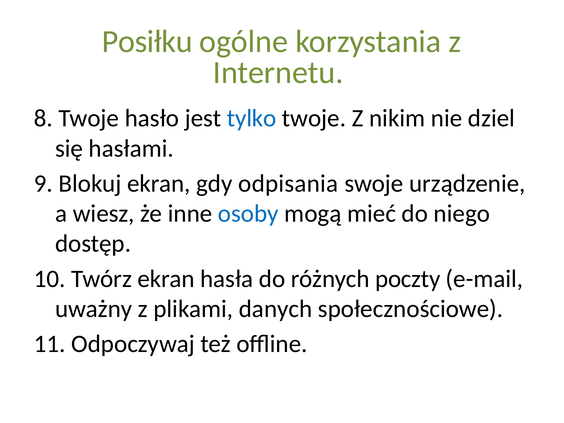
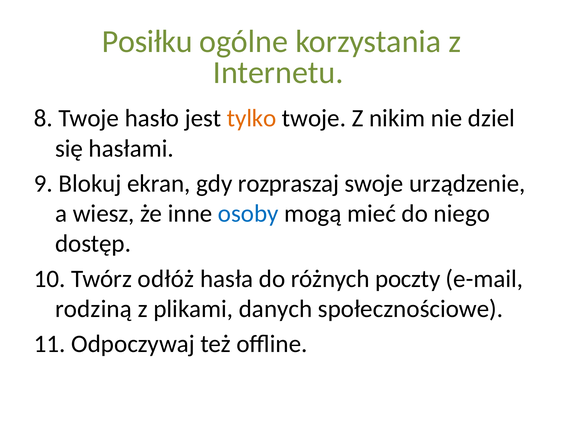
tylko colour: blue -> orange (252, 118)
odpisania: odpisania -> rozpraszaj (288, 184)
Twórz ekran: ekran -> odłóż (166, 279)
uważny: uważny -> rodziną (94, 309)
